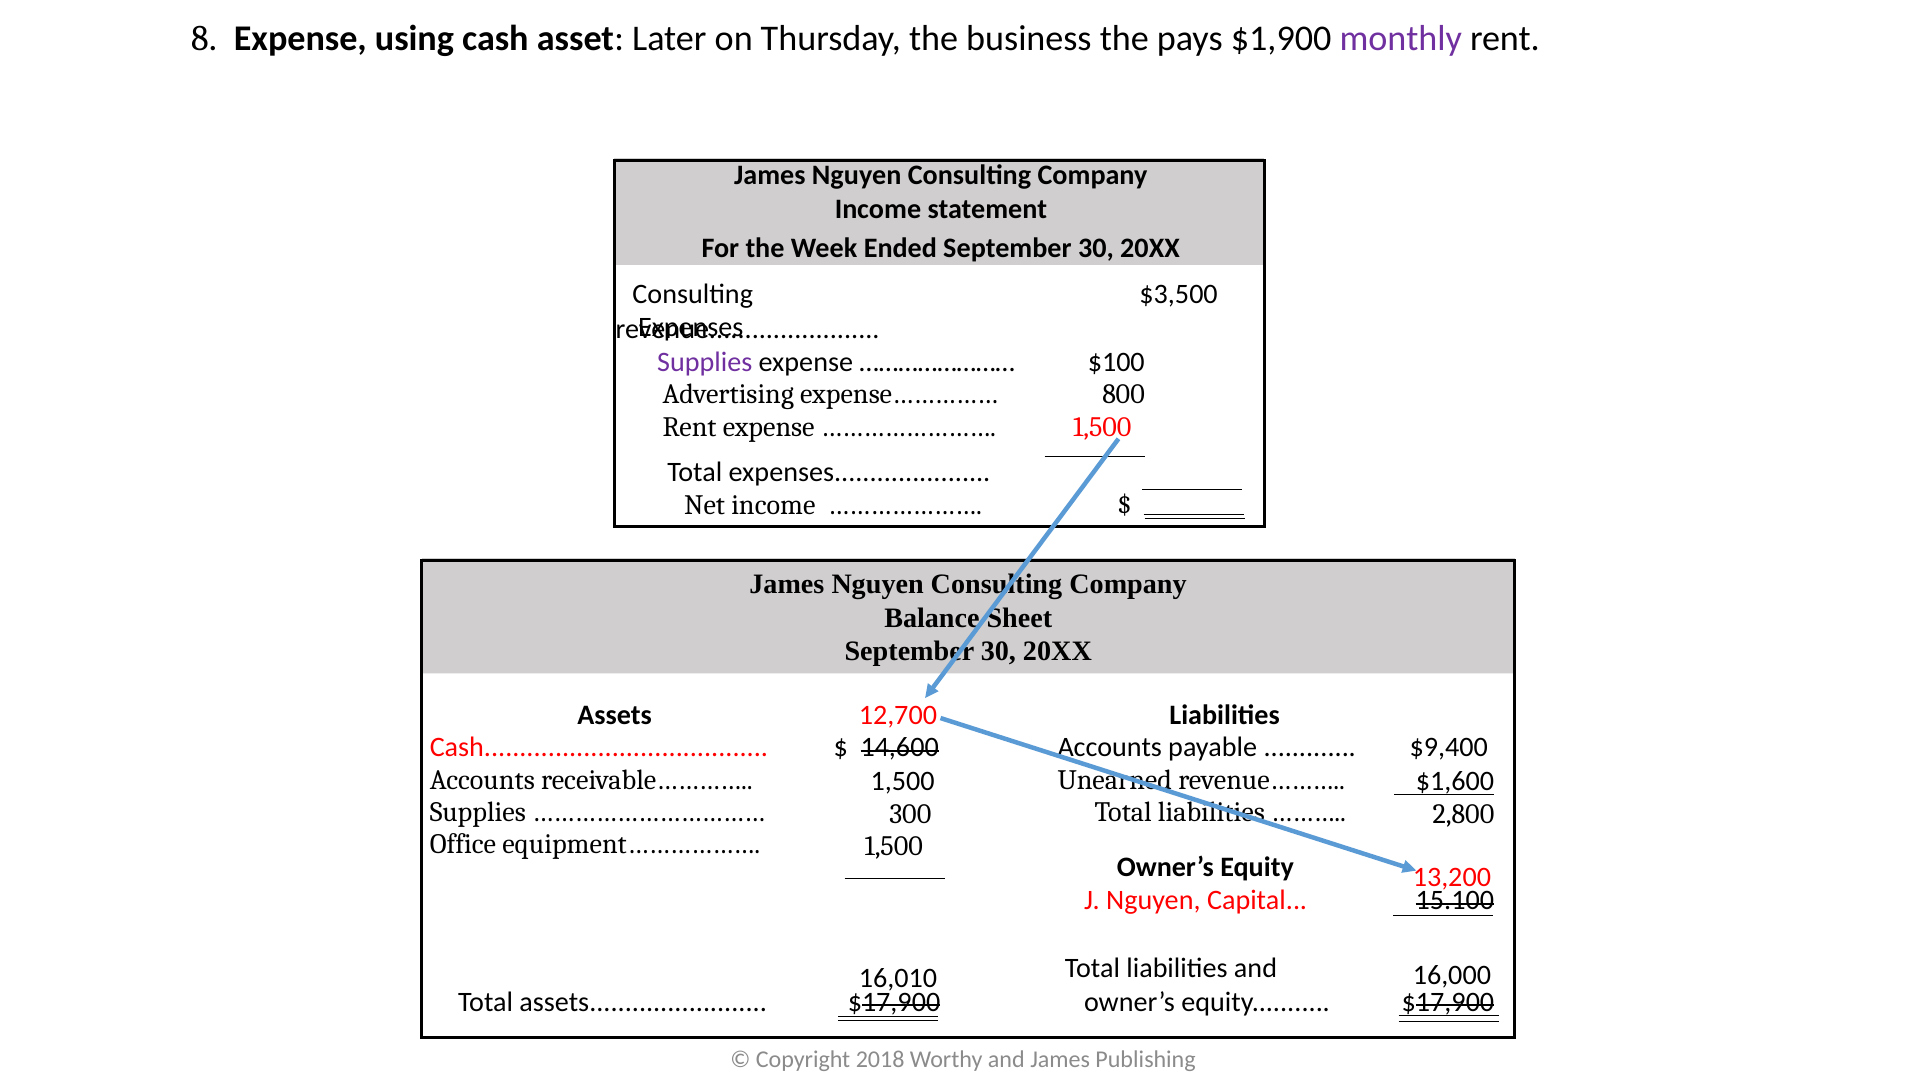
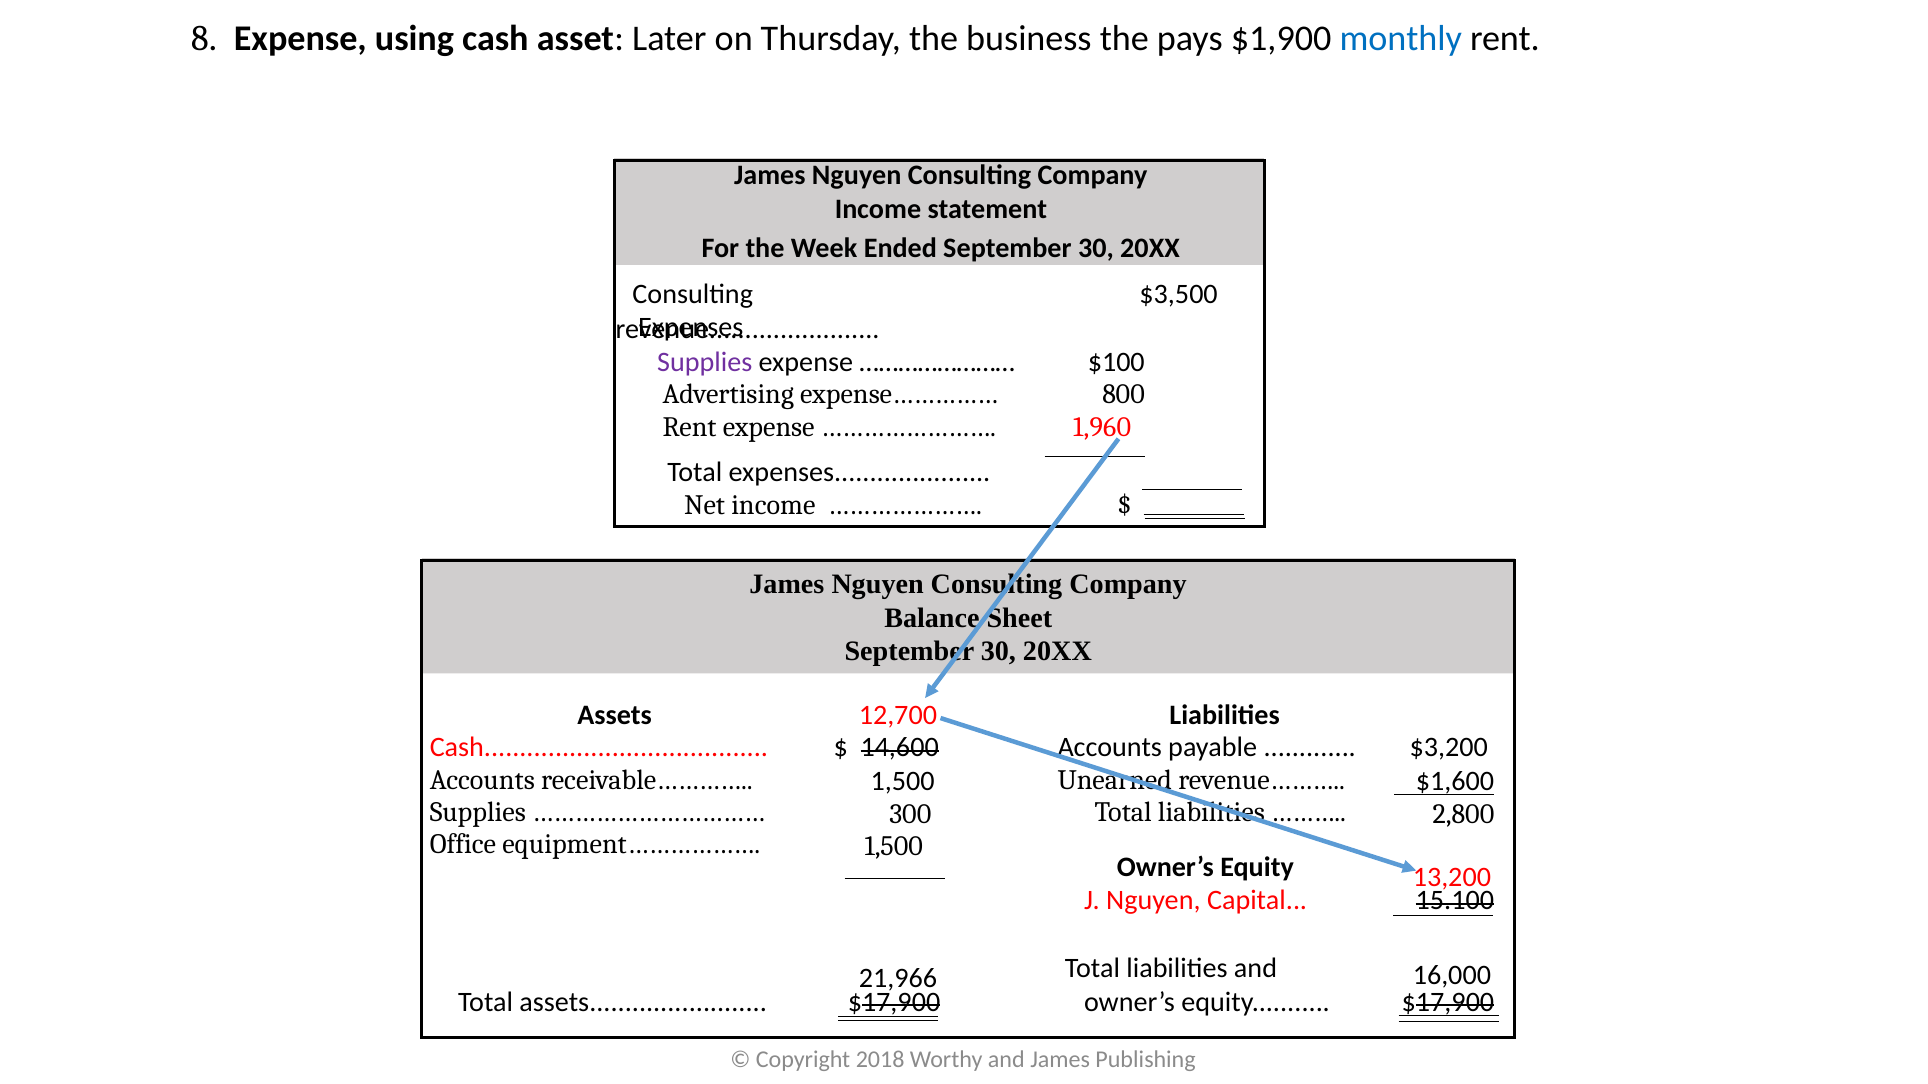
monthly colour: purple -> blue (1401, 38)
1,500: 1,500 -> 1,960 (1102, 427)
$9,400: $9,400 -> $3,200 (1449, 748)
16,010: 16,010 -> 21,966 (898, 979)
